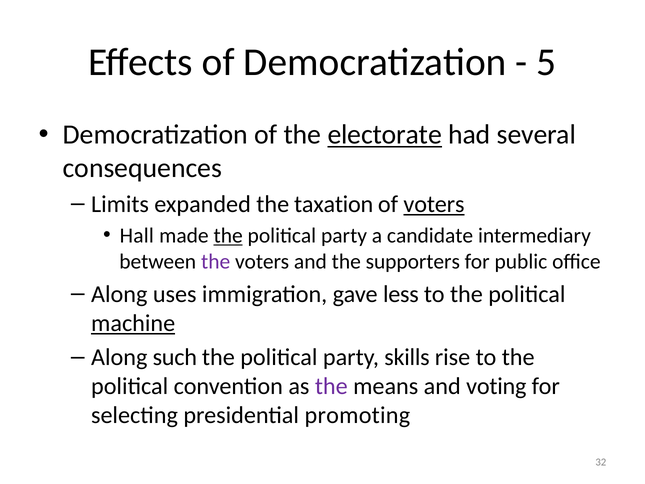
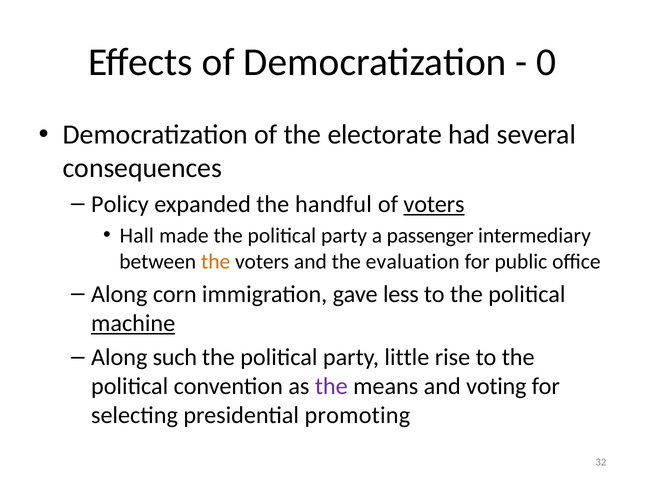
5: 5 -> 0 (546, 62)
electorate underline: present -> none (385, 135)
Limits: Limits -> Policy (120, 204)
taxation: taxation -> handful (333, 204)
the underline: present -> none (228, 236)
candidate: candidate -> passenger (430, 236)
the colour: purple -> orange (216, 261)
supporters: supporters -> evaluation (413, 261)
uses: uses -> corn (175, 294)
skills: skills -> little (407, 357)
